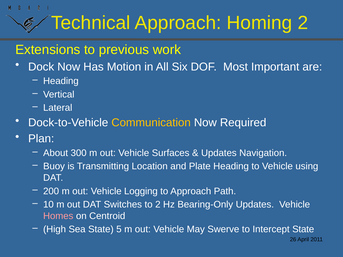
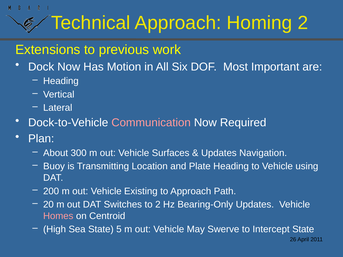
Communication colour: yellow -> pink (151, 123)
Logging: Logging -> Existing (141, 191)
10: 10 -> 20 (48, 205)
